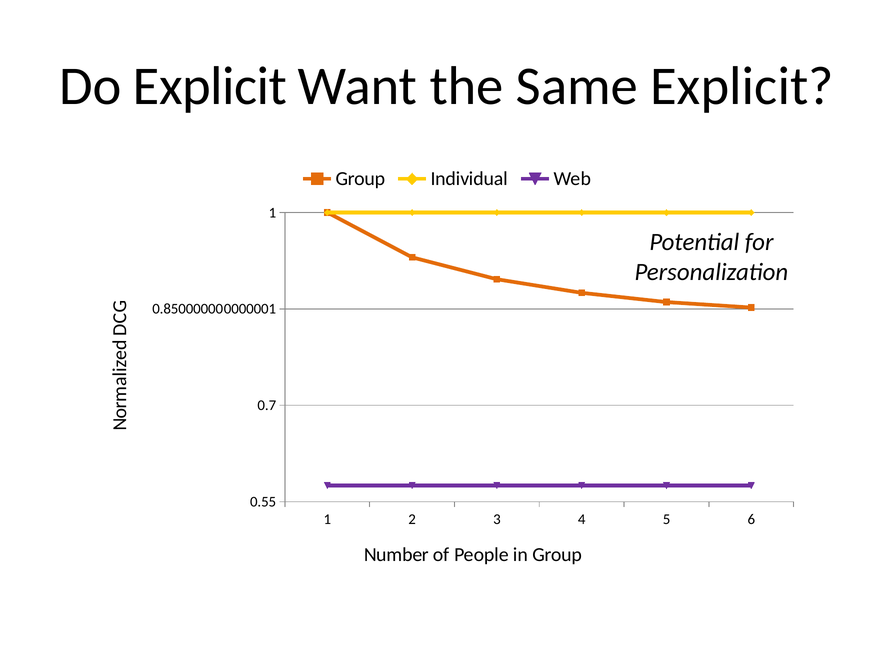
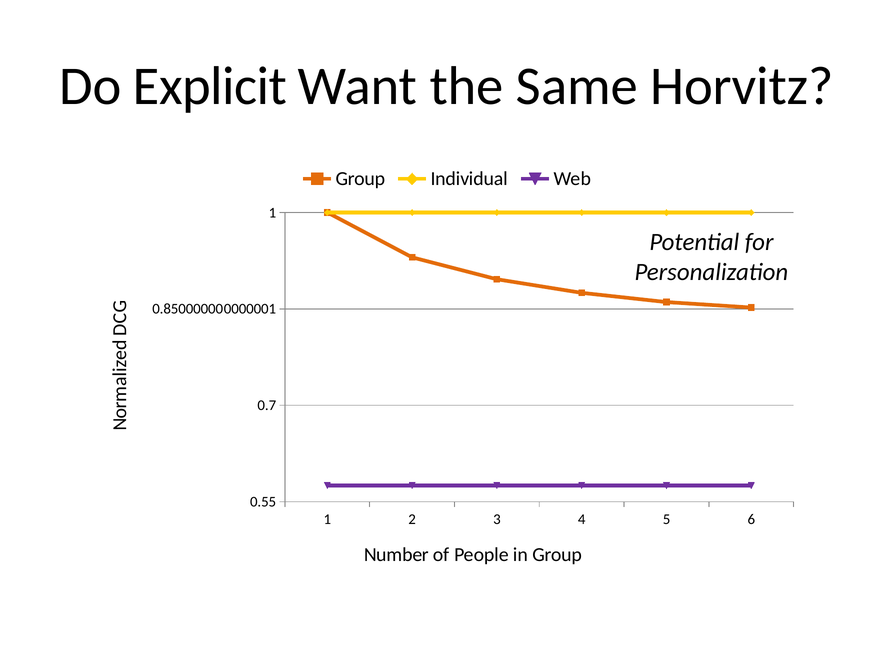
Same Explicit: Explicit -> Horvitz (742, 87)
